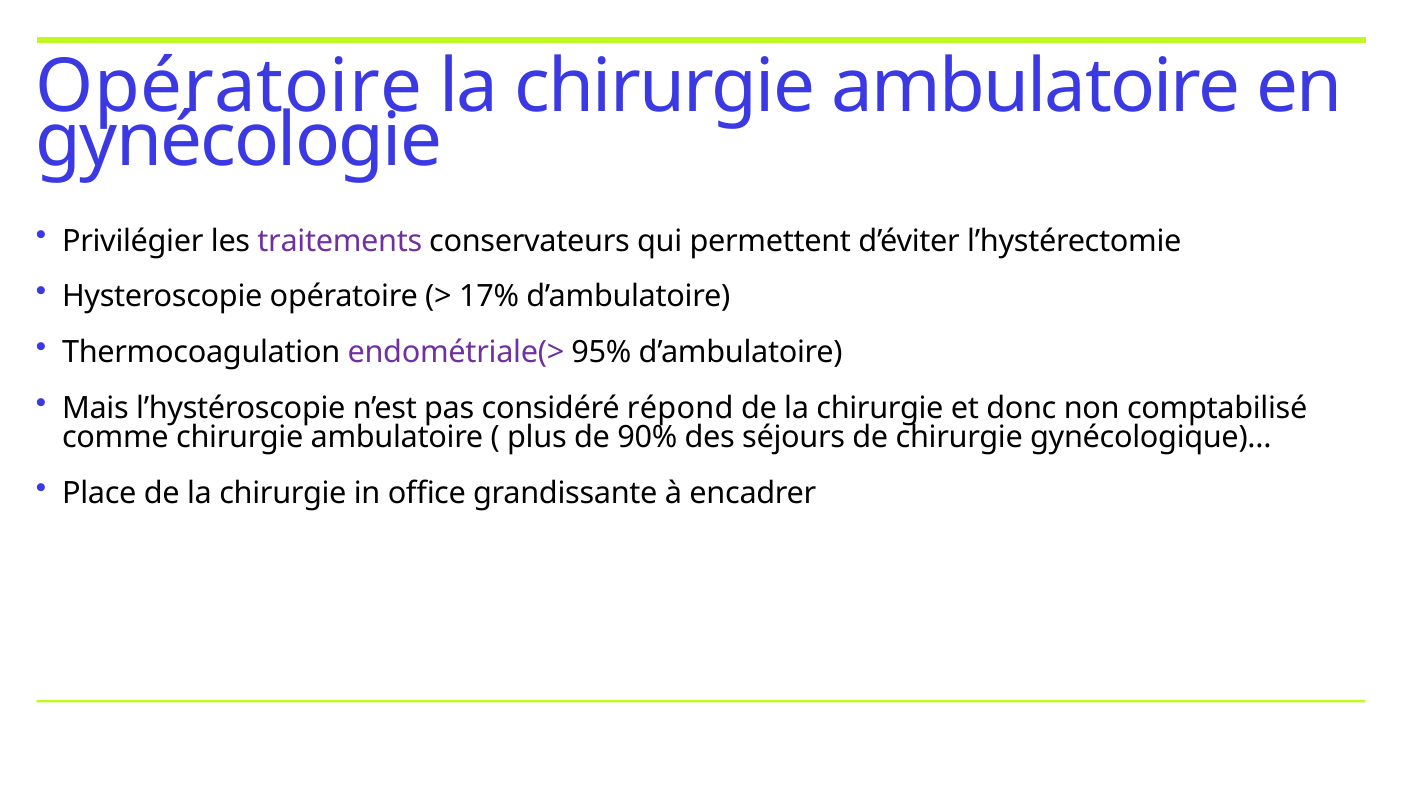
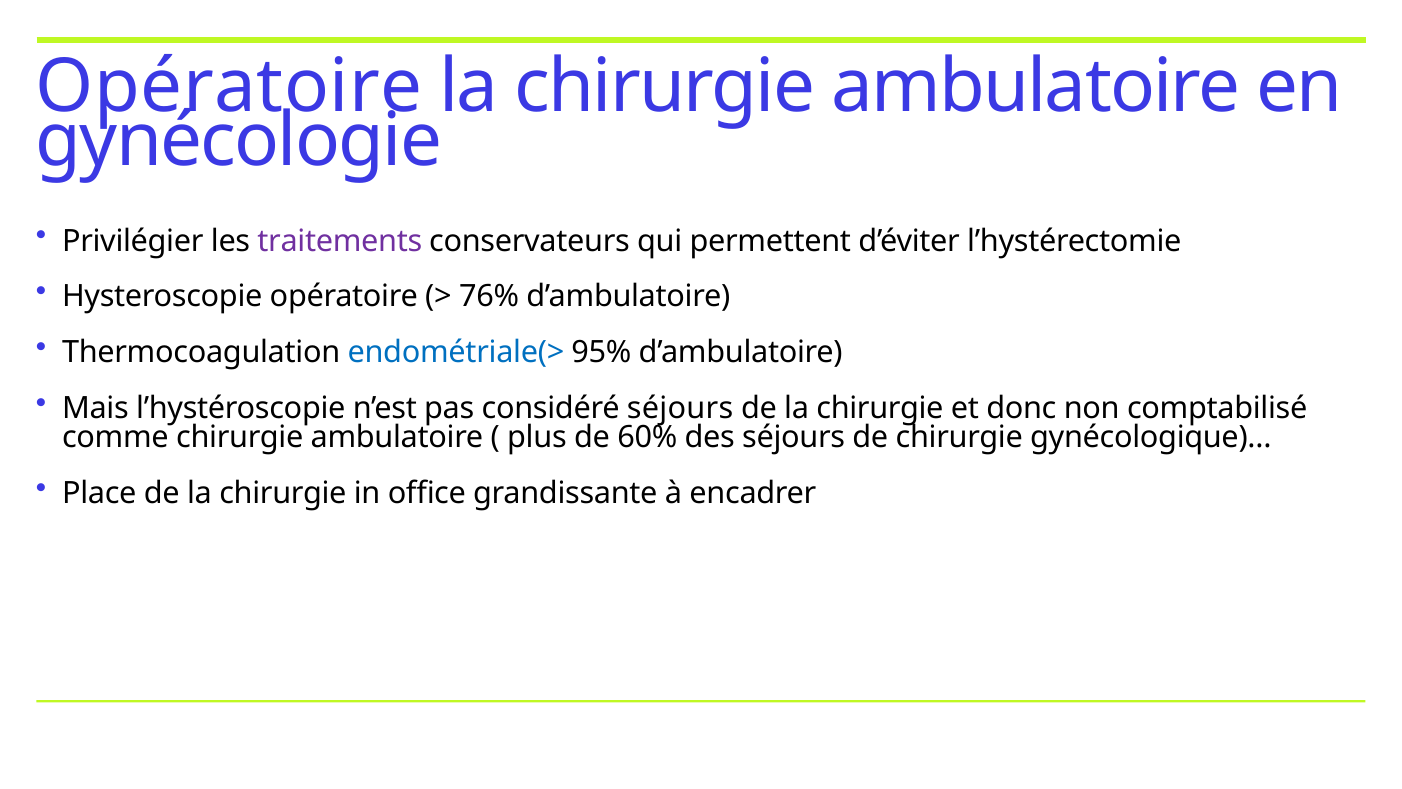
17%: 17% -> 76% (489, 297)
endométriale(> colour: purple -> blue (456, 352)
considéré répond: répond -> séjours (680, 408)
90%: 90% -> 60% (647, 437)
